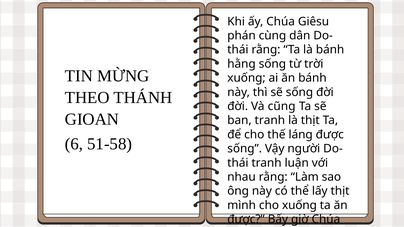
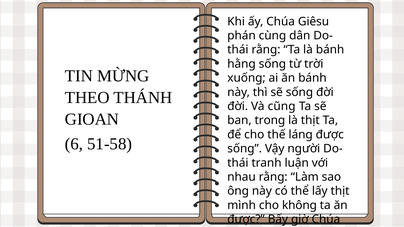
ban tranh: tranh -> trong (270, 121)
cho xuống: xuống -> không (299, 205)
